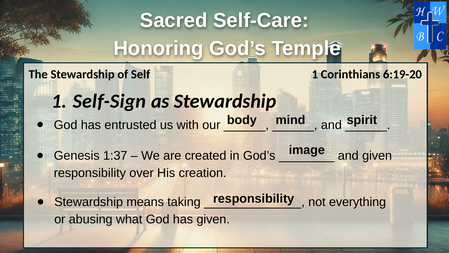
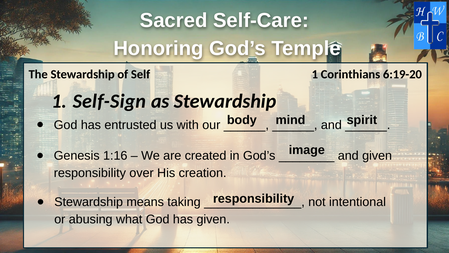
1:37: 1:37 -> 1:16 (115, 155)
everything: everything -> intentional (358, 202)
